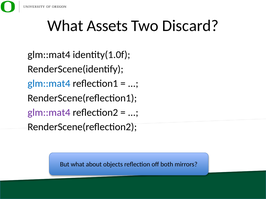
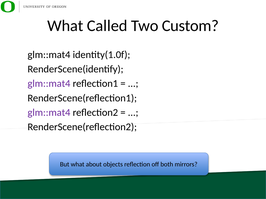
Assets: Assets -> Called (107, 26)
Discard: Discard -> Custom (190, 26)
glm::mat4 colour: blue -> purple (49, 84)
